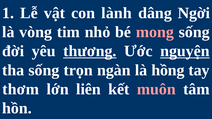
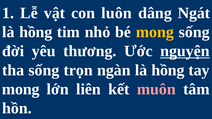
lành: lành -> luôn (117, 13)
Ngời: Ngời -> Ngát (194, 13)
vòng: vòng -> hồng (36, 32)
mong colour: pink -> yellow (155, 32)
thương underline: present -> none (90, 51)
thơm: thơm -> mong (21, 89)
